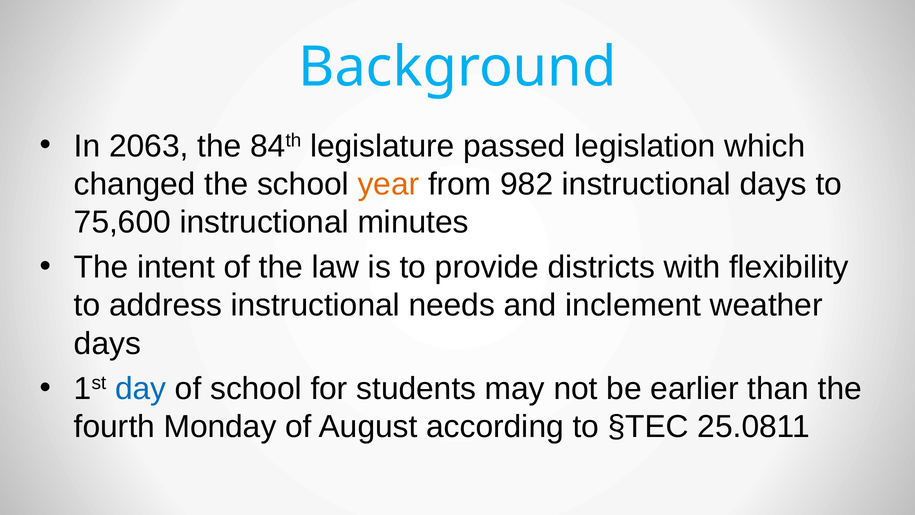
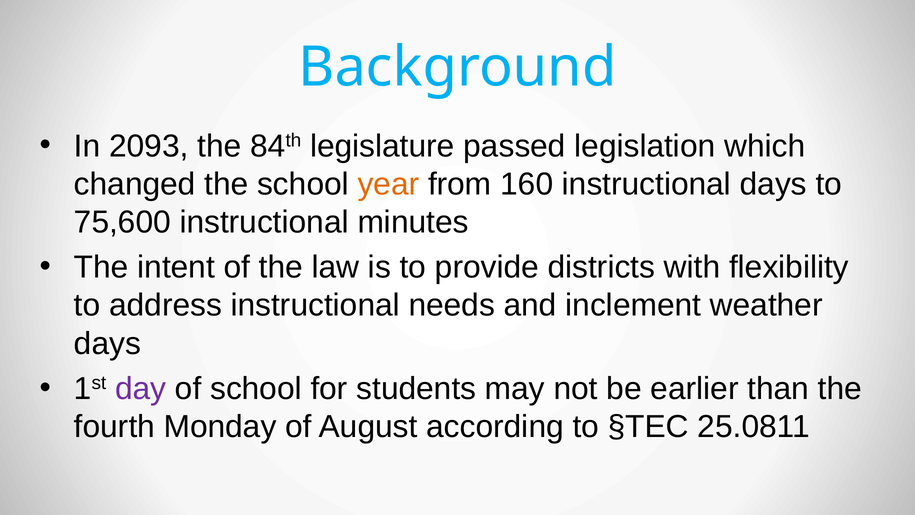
2063: 2063 -> 2093 (149, 146)
982: 982 -> 160 (527, 184)
day colour: blue -> purple (141, 388)
